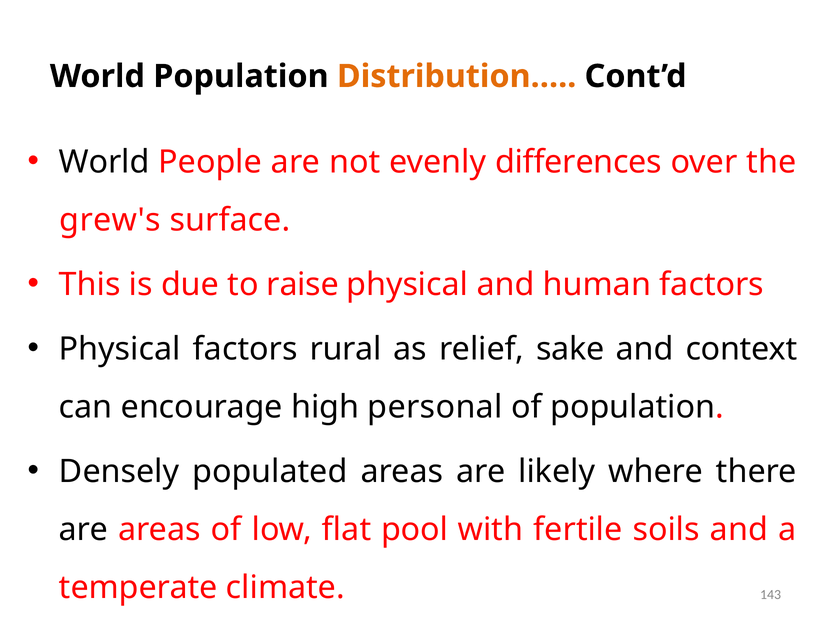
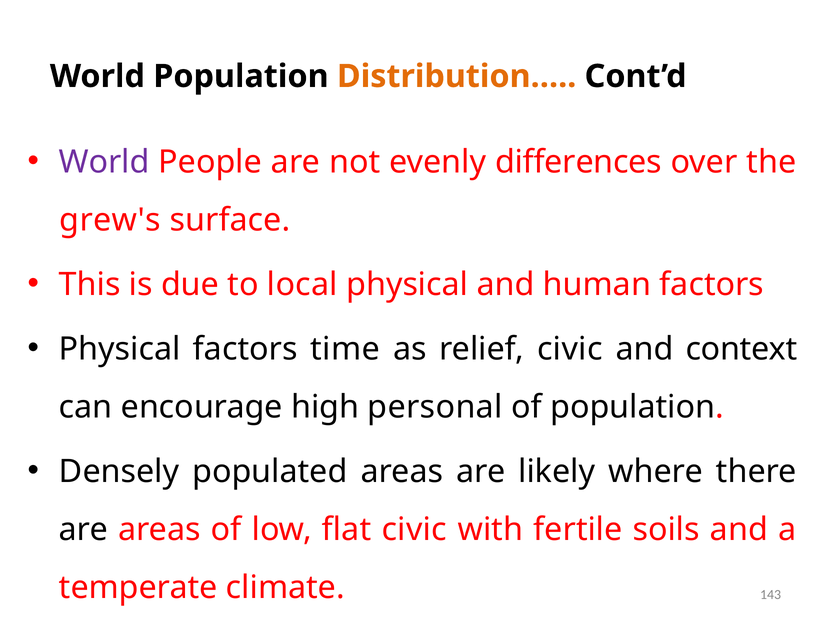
World colour: black -> purple (104, 162)
raise: raise -> local (302, 285)
rural: rural -> time (345, 349)
relief sake: sake -> civic (570, 349)
flat pool: pool -> civic (414, 530)
